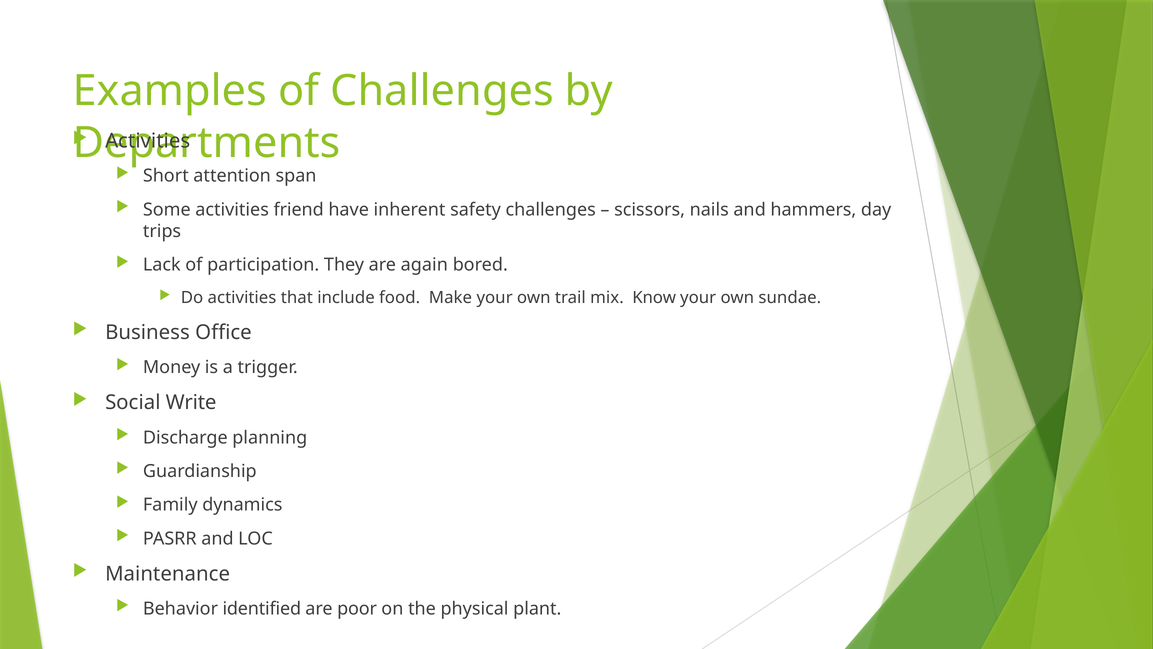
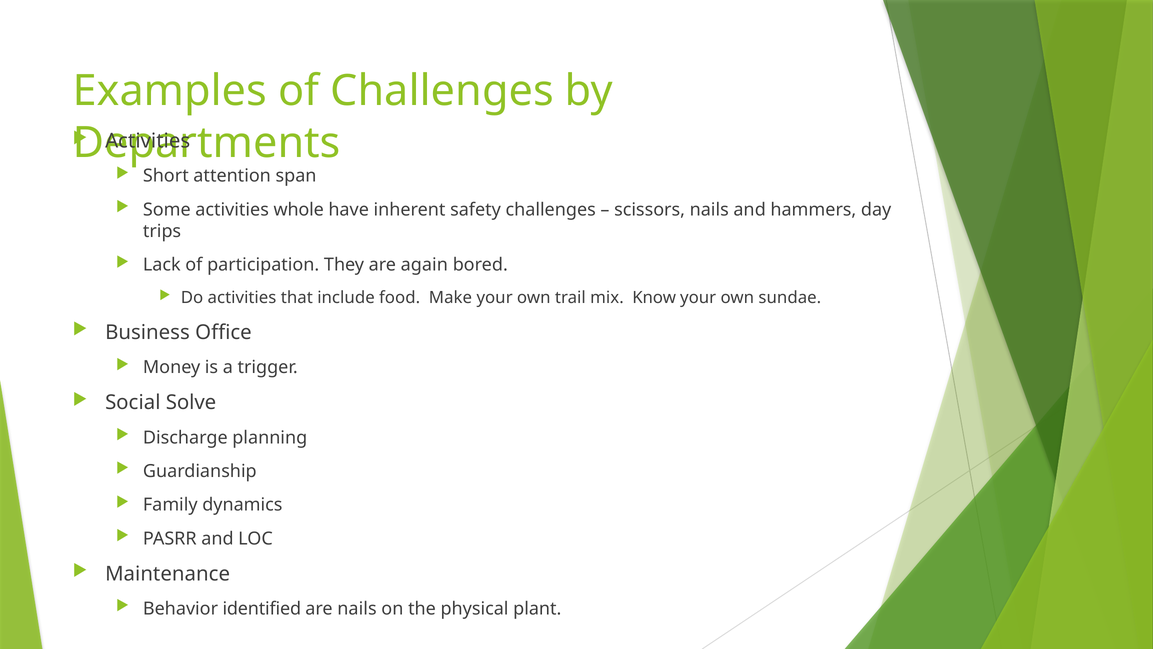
friend: friend -> whole (299, 209)
Write: Write -> Solve (191, 402)
are poor: poor -> nails (357, 608)
